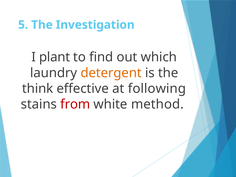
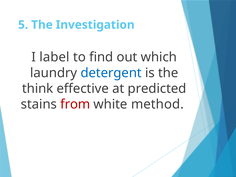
plant: plant -> label (54, 57)
detergent colour: orange -> blue (111, 73)
following: following -> predicted (157, 89)
